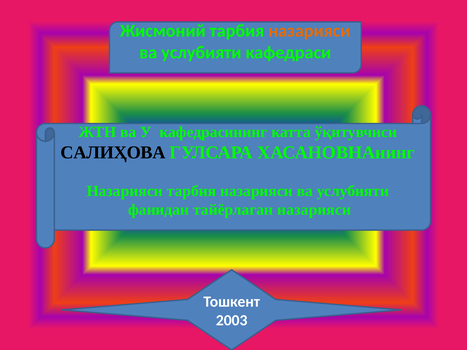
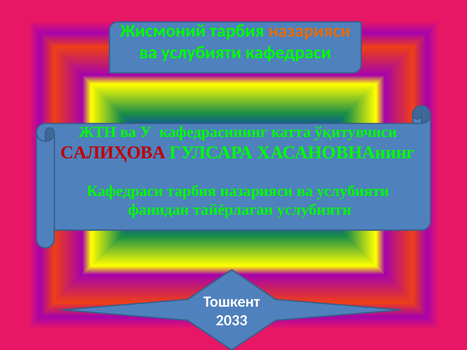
САЛИҲОВА colour: black -> red (113, 153)
Назарияси: Назарияси -> Кафедраси (125, 191)
тайёрлаган назарияси: назарияси -> услубияти (314, 210)
2003: 2003 -> 2033 (232, 321)
